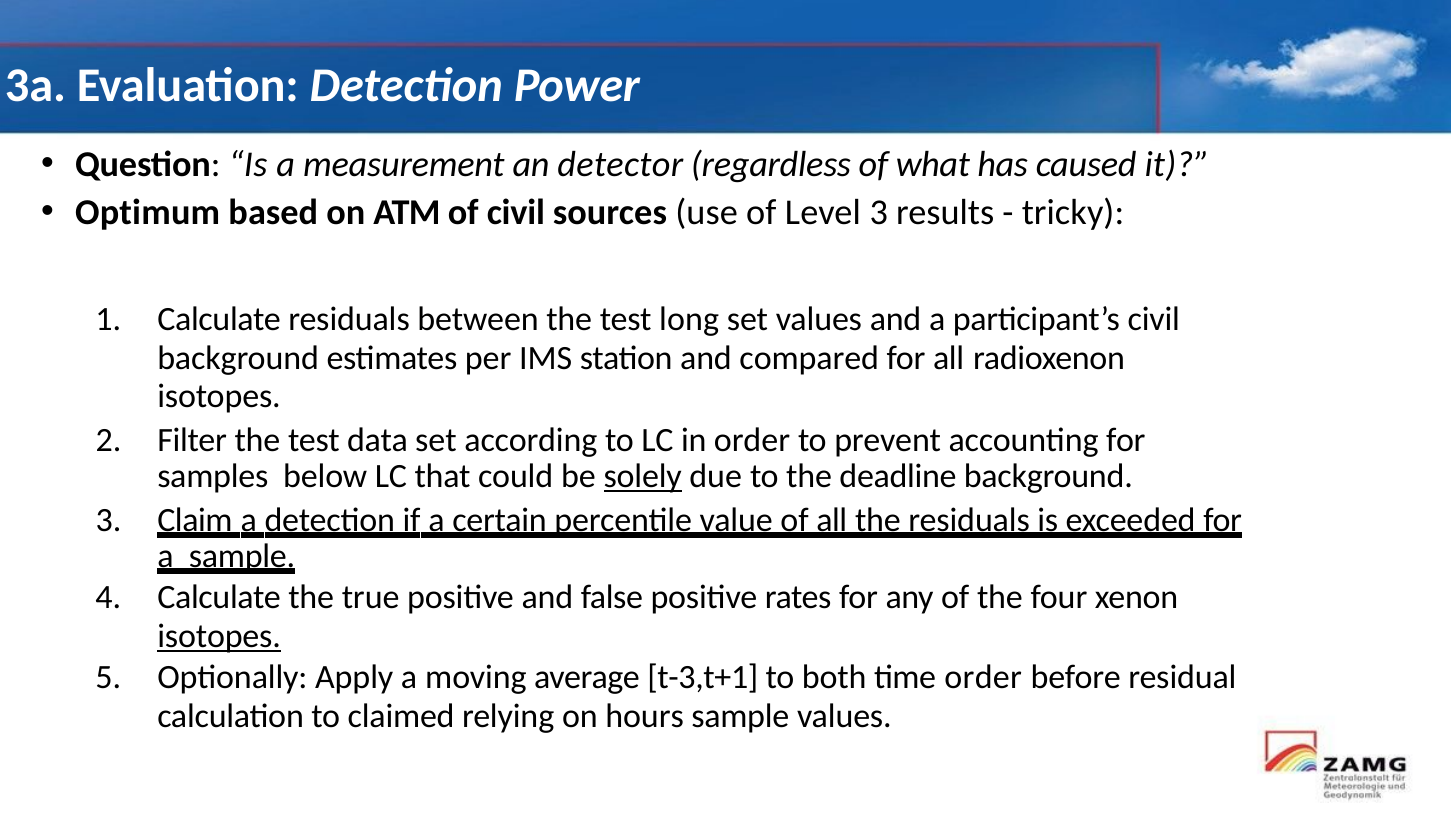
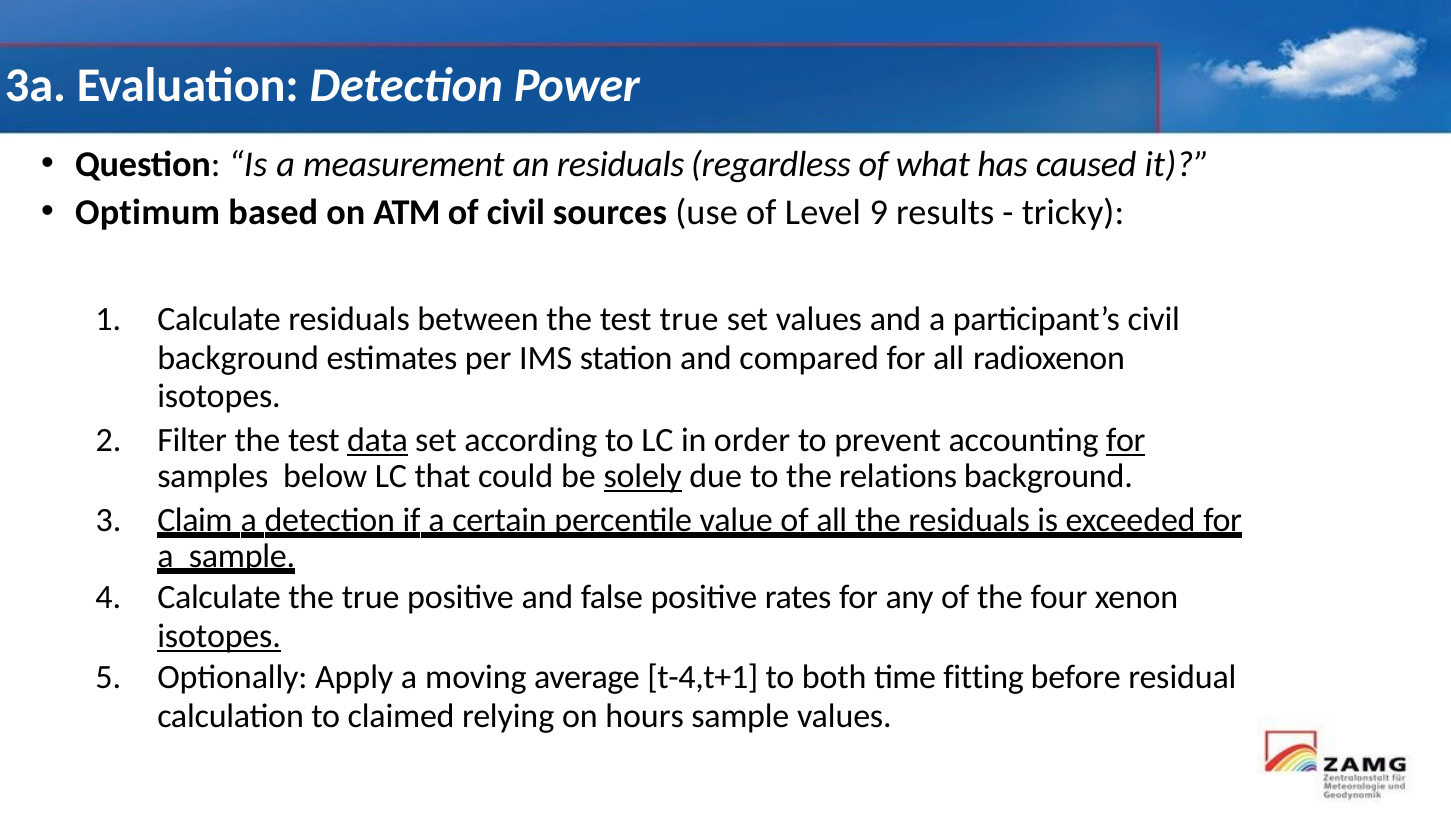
an detector: detector -> residuals (621, 164)
Level 3: 3 -> 9 (879, 213)
test long: long -> true (689, 319)
data underline: none -> present (378, 441)
for underline: none -> present (1126, 441)
deadline: deadline -> relations (898, 477)
t-3,t+1: t-3,t+1 -> t-4,t+1 (703, 678)
time order: order -> fitting (984, 678)
